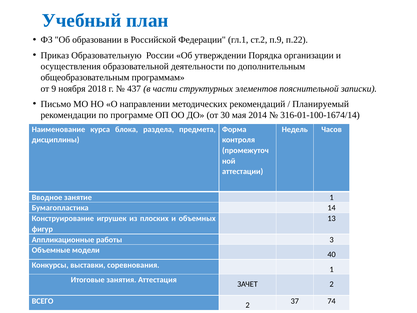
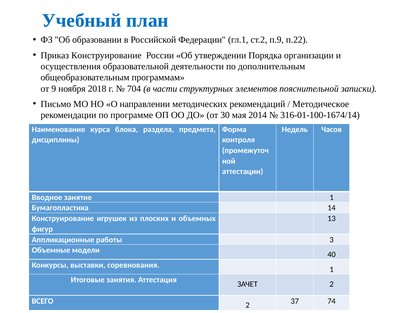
Приказ Образовательную: Образовательную -> Конструирование (106, 55)
437: 437 -> 704 (134, 89)
Планируемый: Планируемый -> Методическое (321, 104)
